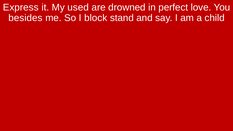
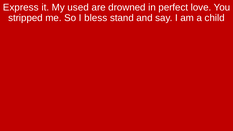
besides: besides -> stripped (25, 18)
block: block -> bless (96, 18)
